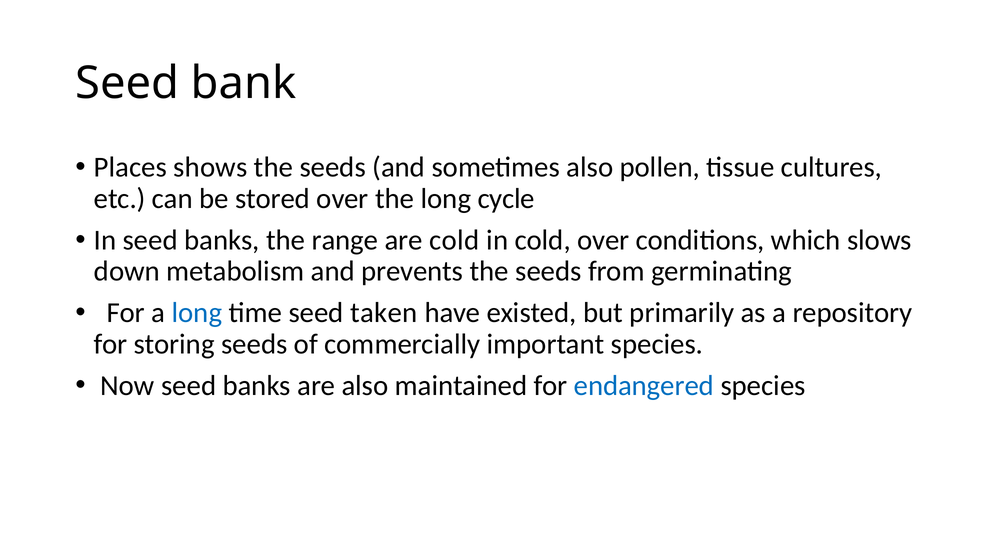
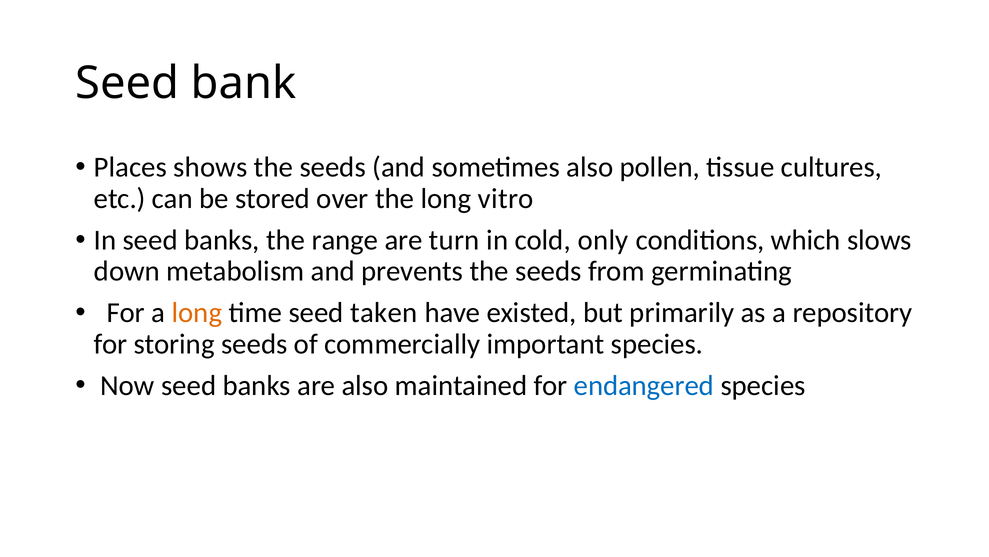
cycle: cycle -> vitro (506, 198)
are cold: cold -> turn (454, 240)
cold over: over -> only (603, 240)
long colour: blue -> orange (197, 312)
